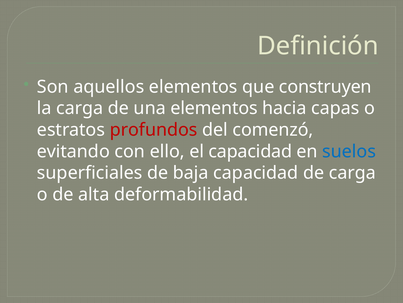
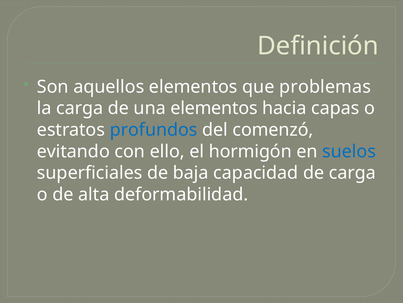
construyen: construyen -> problemas (325, 87)
profundos colour: red -> blue (154, 130)
el capacidad: capacidad -> hormigón (250, 151)
